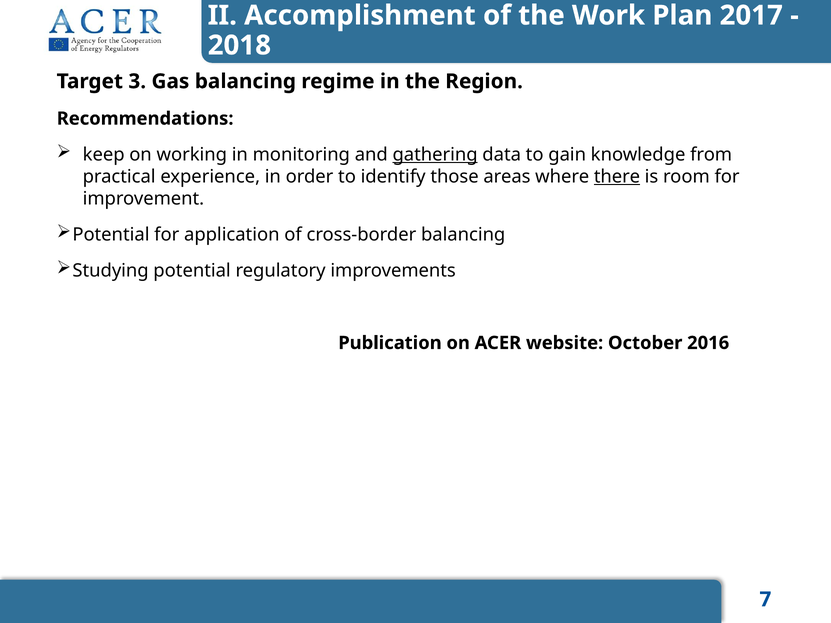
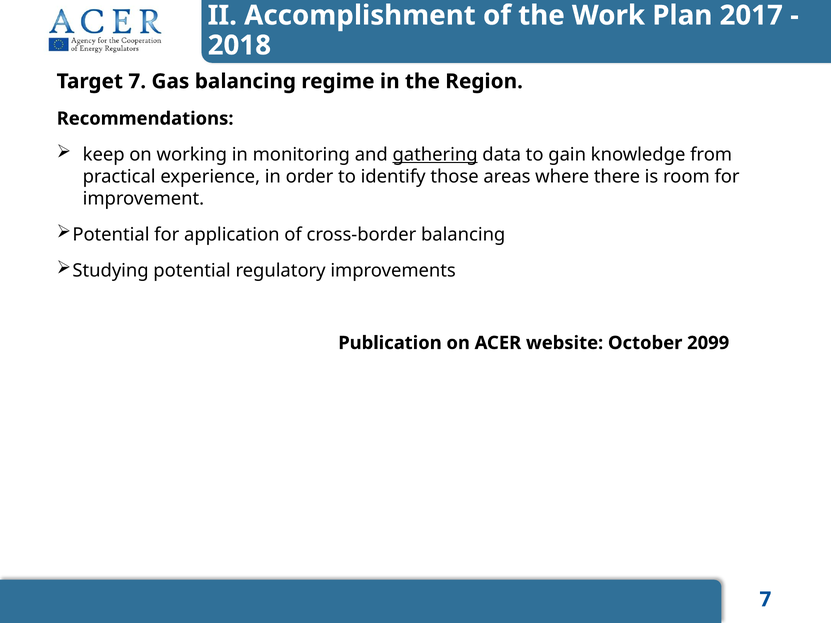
Target 3: 3 -> 7 (137, 81)
there underline: present -> none (617, 177)
2016: 2016 -> 2099 (708, 343)
